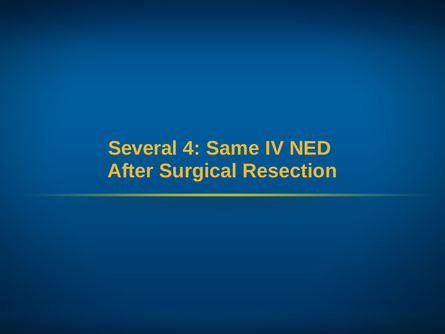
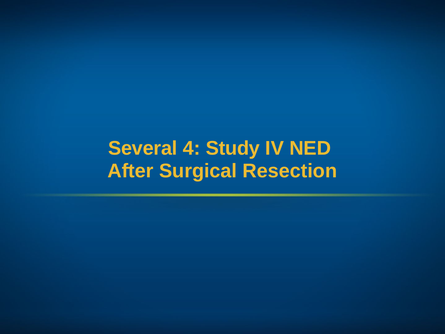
Same: Same -> Study (233, 148)
